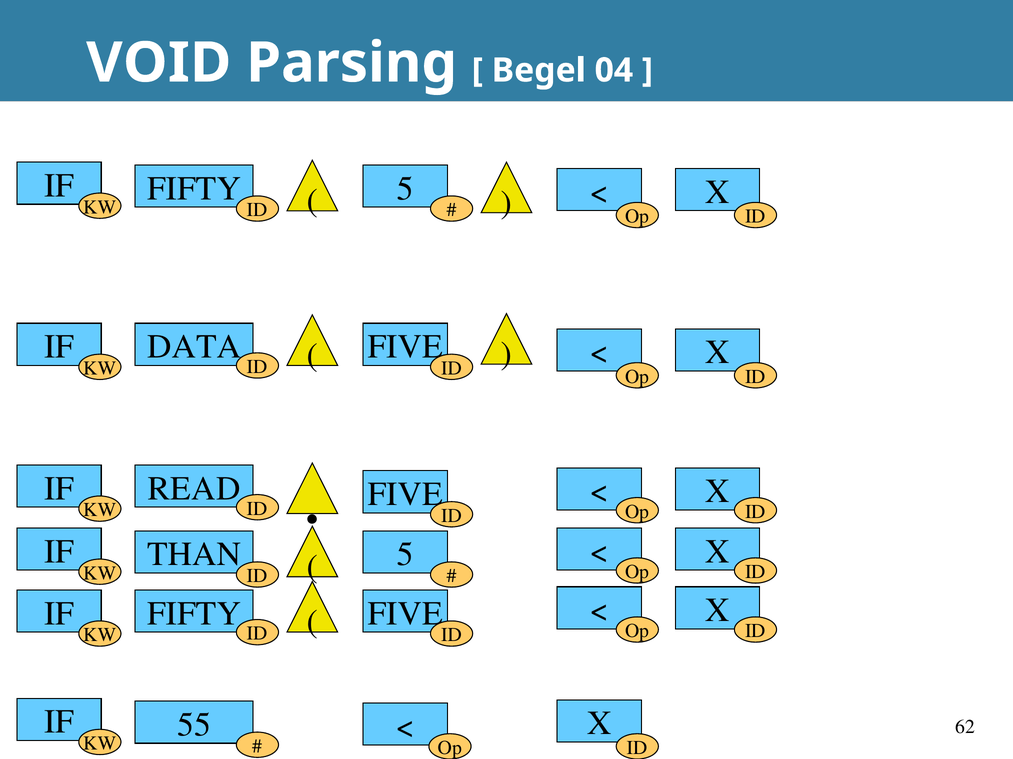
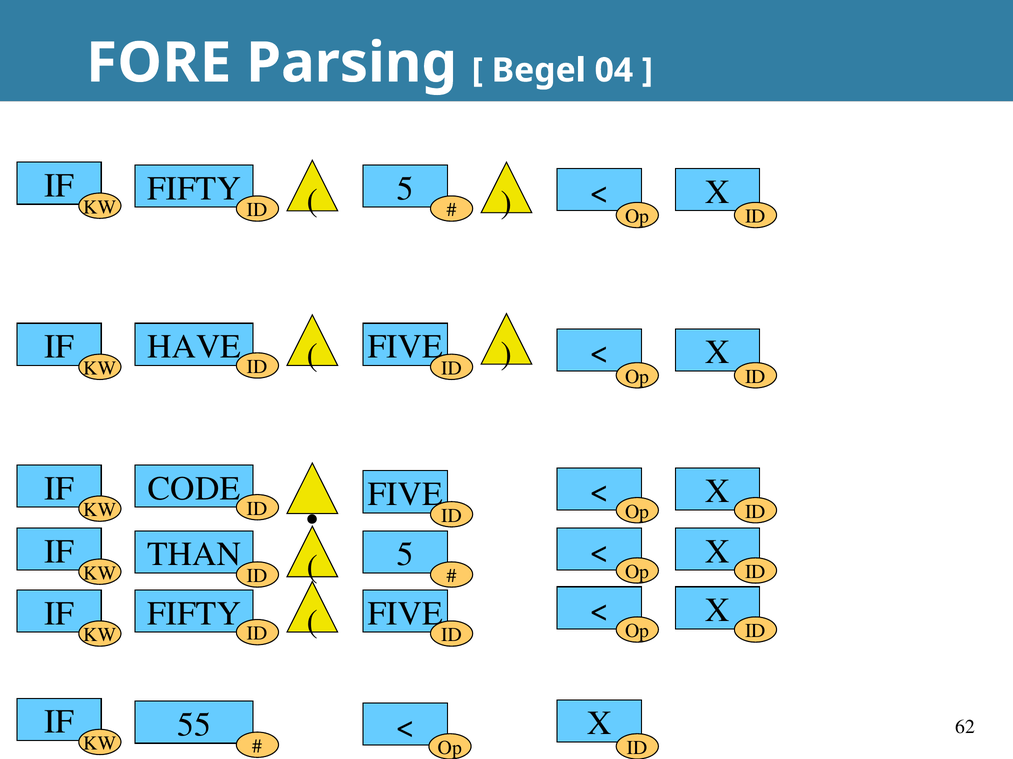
VOID: VOID -> FORE (159, 63)
DATA: DATA -> HAVE (194, 347)
READ: READ -> CODE (194, 489)
